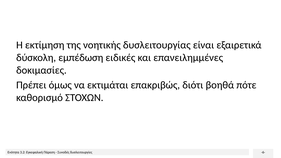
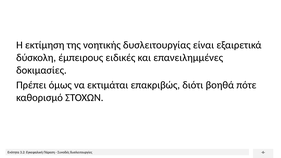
εμπέδωση: εμπέδωση -> έμπειρους (81, 58)
